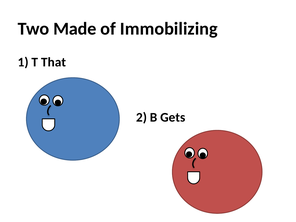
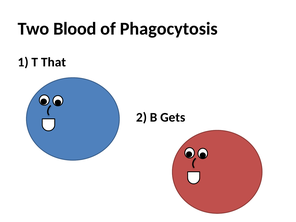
Made: Made -> Blood (75, 29)
Immobilizing: Immobilizing -> Phagocytosis (169, 29)
